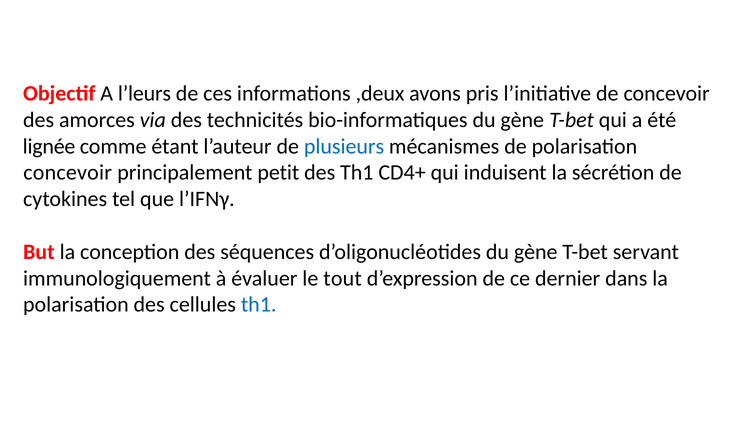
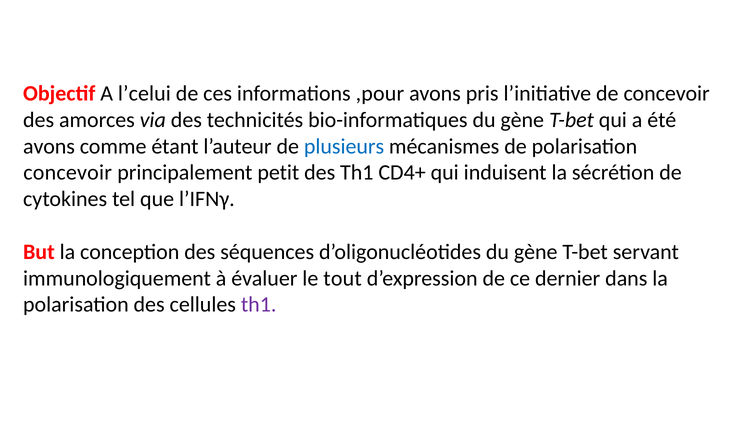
l’leurs: l’leurs -> l’celui (144, 94)
,deux: ,deux -> ,pour (380, 94)
lignée: lignée -> avons (49, 146)
th1 colour: blue -> purple (259, 305)
